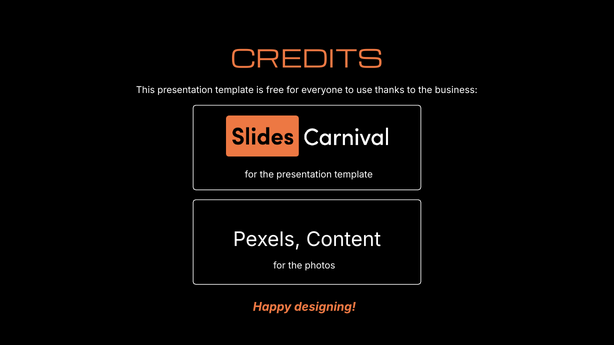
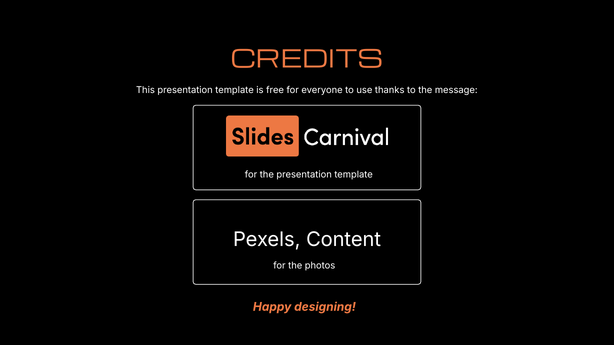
business: business -> message (456, 90)
